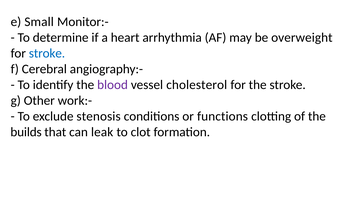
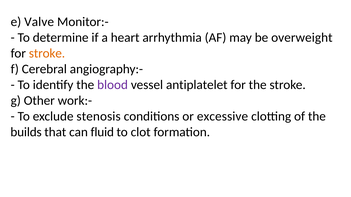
Small: Small -> Valve (39, 22)
stroke colour: blue -> orange (47, 53)
cholesterol: cholesterol -> antiplatelet (197, 85)
functions: functions -> excessive (223, 117)
leak: leak -> fluid (102, 132)
